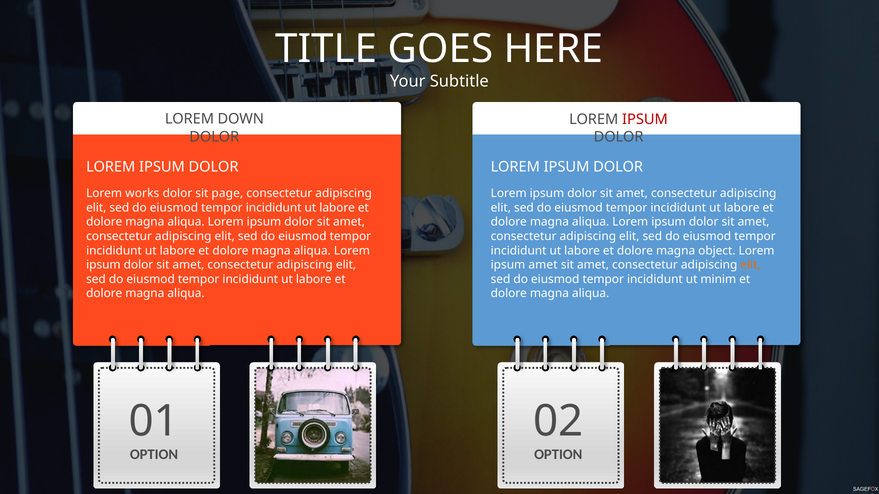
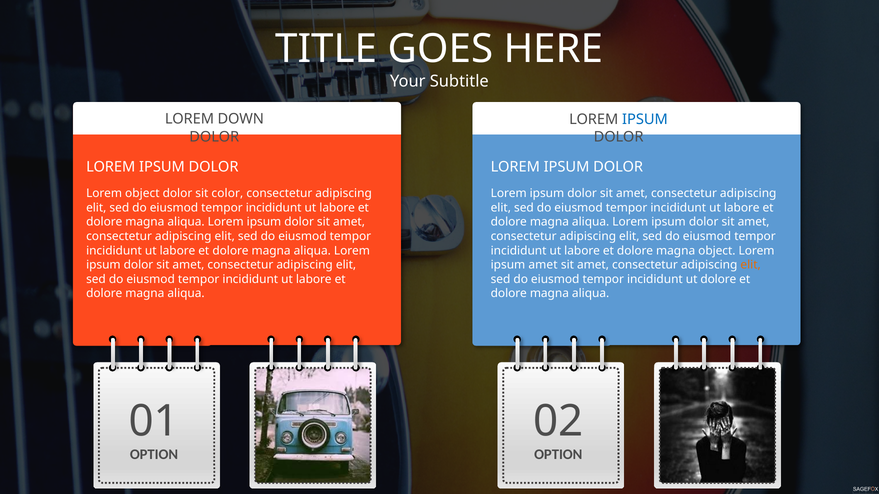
IPSUM colour: red -> blue (645, 119)
Lorem works: works -> object (142, 194)
page: page -> color (227, 194)
ut minim: minim -> dolore (718, 279)
